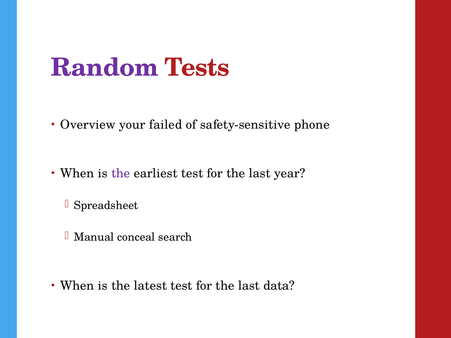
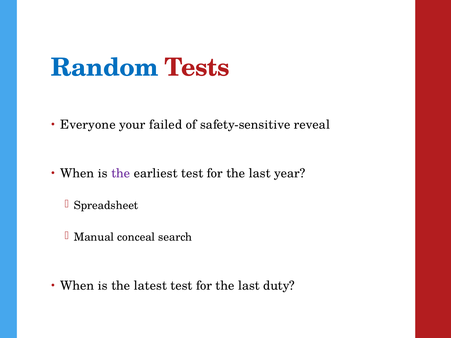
Random colour: purple -> blue (105, 67)
Overview: Overview -> Everyone (88, 125)
phone: phone -> reveal (312, 125)
data: data -> duty (279, 286)
